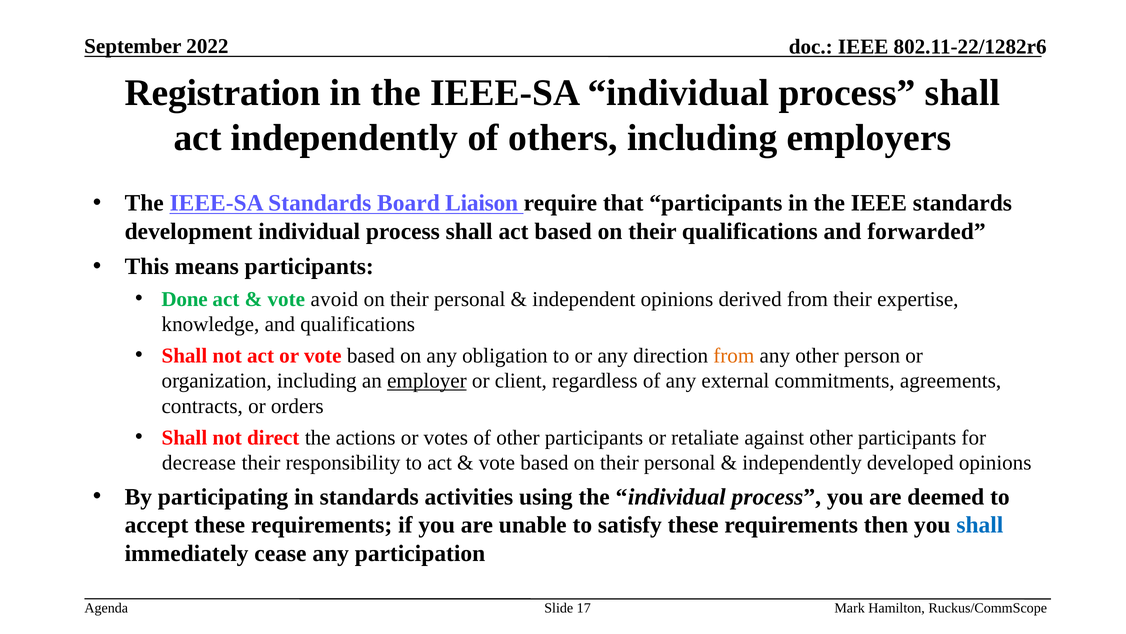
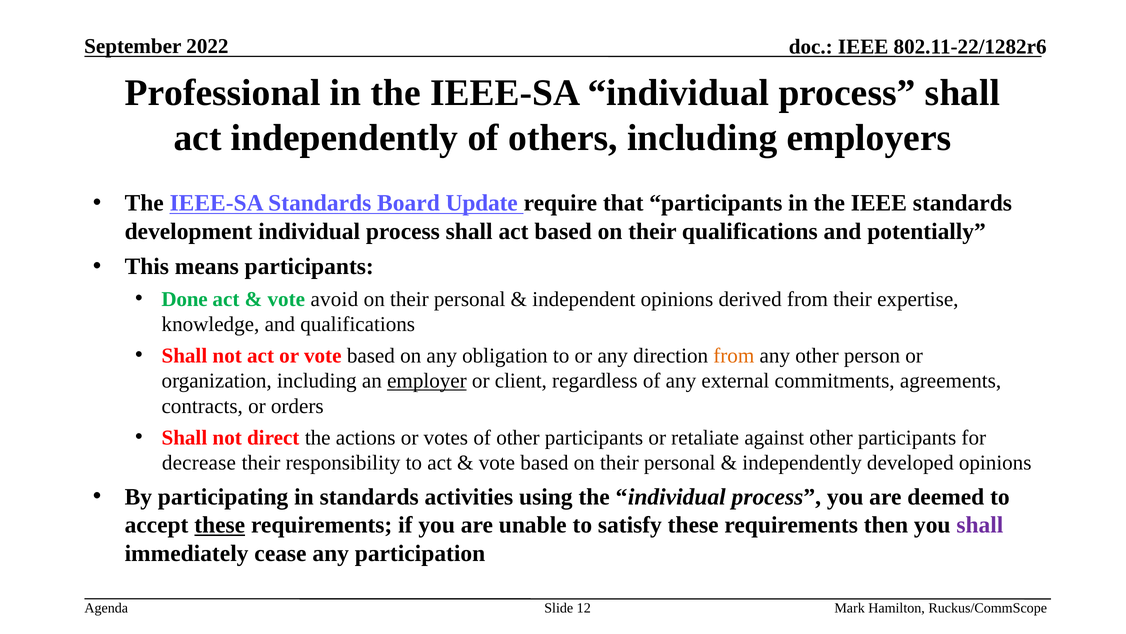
Registration: Registration -> Professional (223, 93)
Liaison: Liaison -> Update (482, 203)
forwarded: forwarded -> potentially (927, 231)
these underline: none -> present (220, 525)
shall colour: blue -> purple (980, 525)
17: 17 -> 12 (584, 607)
